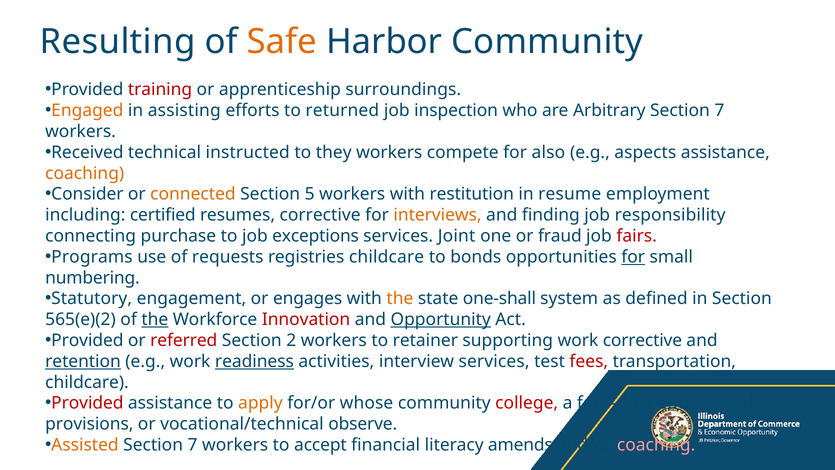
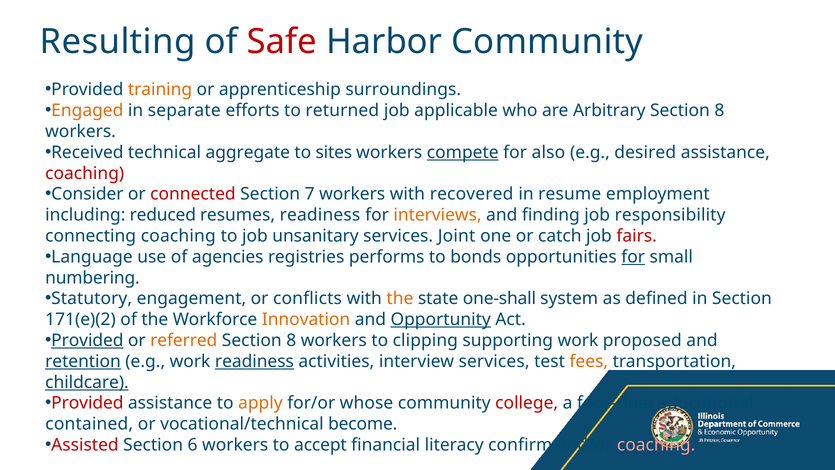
Safe colour: orange -> red (282, 42)
training colour: red -> orange (160, 90)
assisting: assisting -> separate (184, 111)
inspection: inspection -> applicable (456, 111)
7: 7 -> 8 (719, 111)
instructed: instructed -> aggregate (248, 152)
they: they -> sites (334, 152)
compete underline: none -> present (463, 152)
aspects: aspects -> desired (645, 152)
coaching colour: orange -> red (85, 173)
connected colour: orange -> red (193, 194)
5: 5 -> 7 (310, 194)
restitution: restitution -> recovered (472, 194)
certified: certified -> reduced (163, 215)
resumes corrective: corrective -> readiness (320, 215)
connecting purchase: purchase -> coaching (178, 236)
exceptions: exceptions -> unsanitary (316, 236)
fraud: fraud -> catch (560, 236)
Programs: Programs -> Language (92, 257)
requests: requests -> agencies (228, 257)
registries childcare: childcare -> performs (387, 257)
engages: engages -> conflicts (307, 299)
565(e)(2: 565(e)(2 -> 171(e)(2 (80, 319)
the underline: present -> none (155, 319)
Innovation colour: red -> orange (306, 319)
Provided underline: none -> present (87, 340)
referred colour: red -> orange (184, 340)
2: 2 -> 8 (291, 340)
retainer: retainer -> clipping (425, 340)
work corrective: corrective -> proposed (642, 340)
fees colour: red -> orange (589, 361)
childcare underline: none -> present (87, 382)
provisions: provisions -> contained (89, 424)
observe: observe -> become (363, 424)
Assisted colour: orange -> red (85, 445)
7: 7 -> 6 (193, 445)
amends: amends -> confirm (520, 445)
